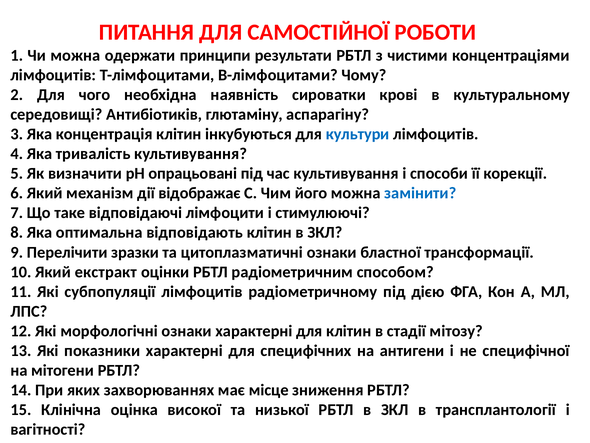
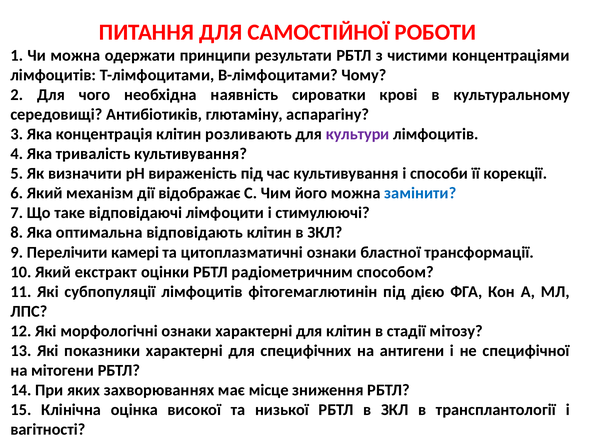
інкубуються: інкубуються -> розливають (249, 134)
культури colour: blue -> purple (358, 134)
опрацьовані: опрацьовані -> вираженість (193, 173)
зразки: зразки -> камері (135, 252)
радіометричному: радіометричному -> фітогемаглютинін (313, 291)
